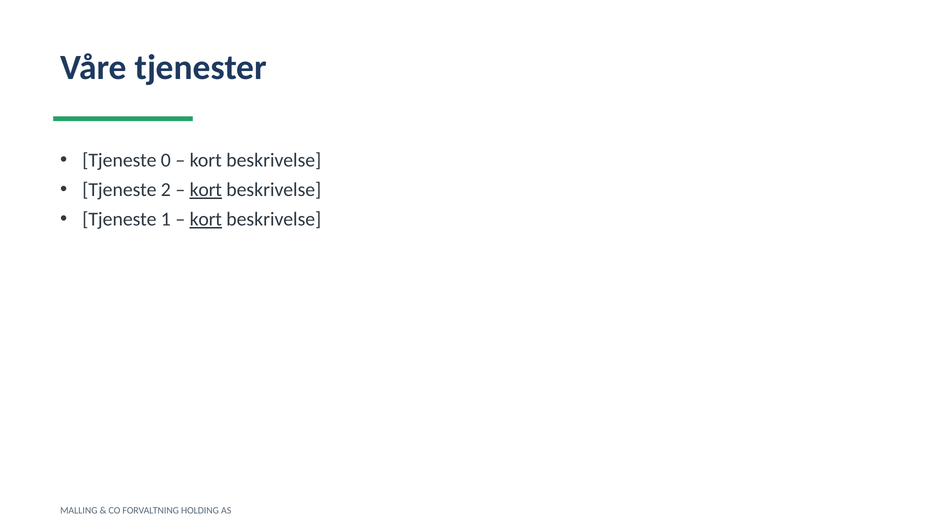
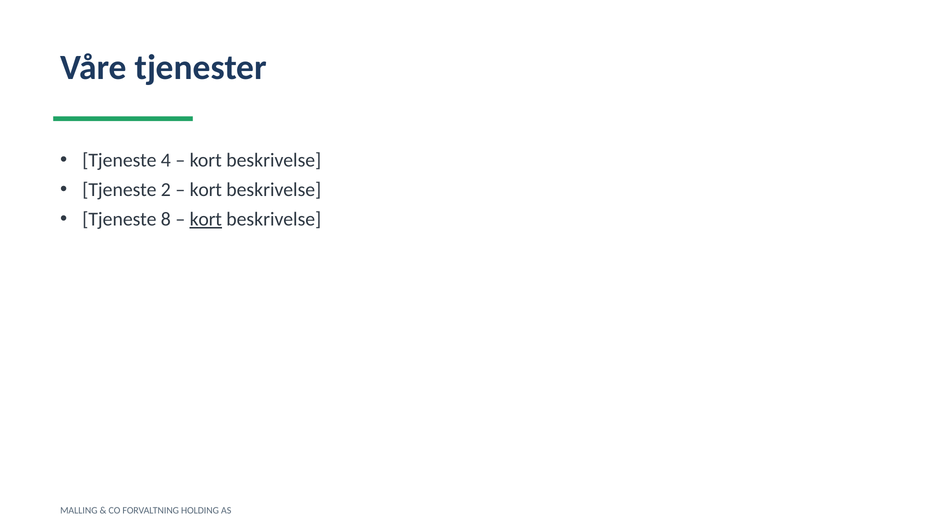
0: 0 -> 4 (166, 160)
kort underline: present -> none (206, 190)
1: 1 -> 8 (166, 219)
